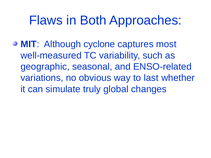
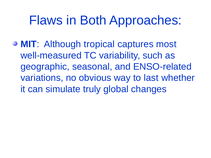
cyclone: cyclone -> tropical (99, 44)
